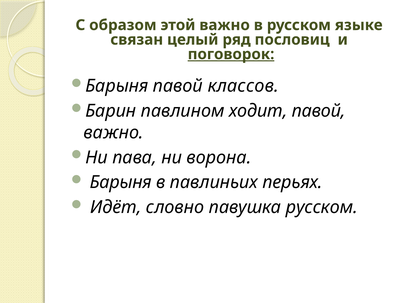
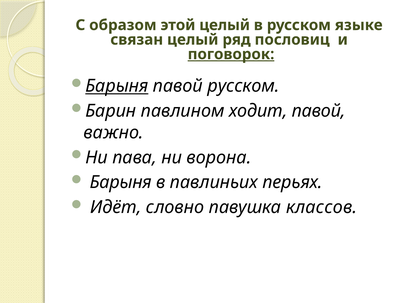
этой важно: важно -> целый (225, 25)
Барыня underline: none -> present (117, 86)
павой классов: классов -> русском (243, 86)
павушка русском: русском -> классов (322, 207)
